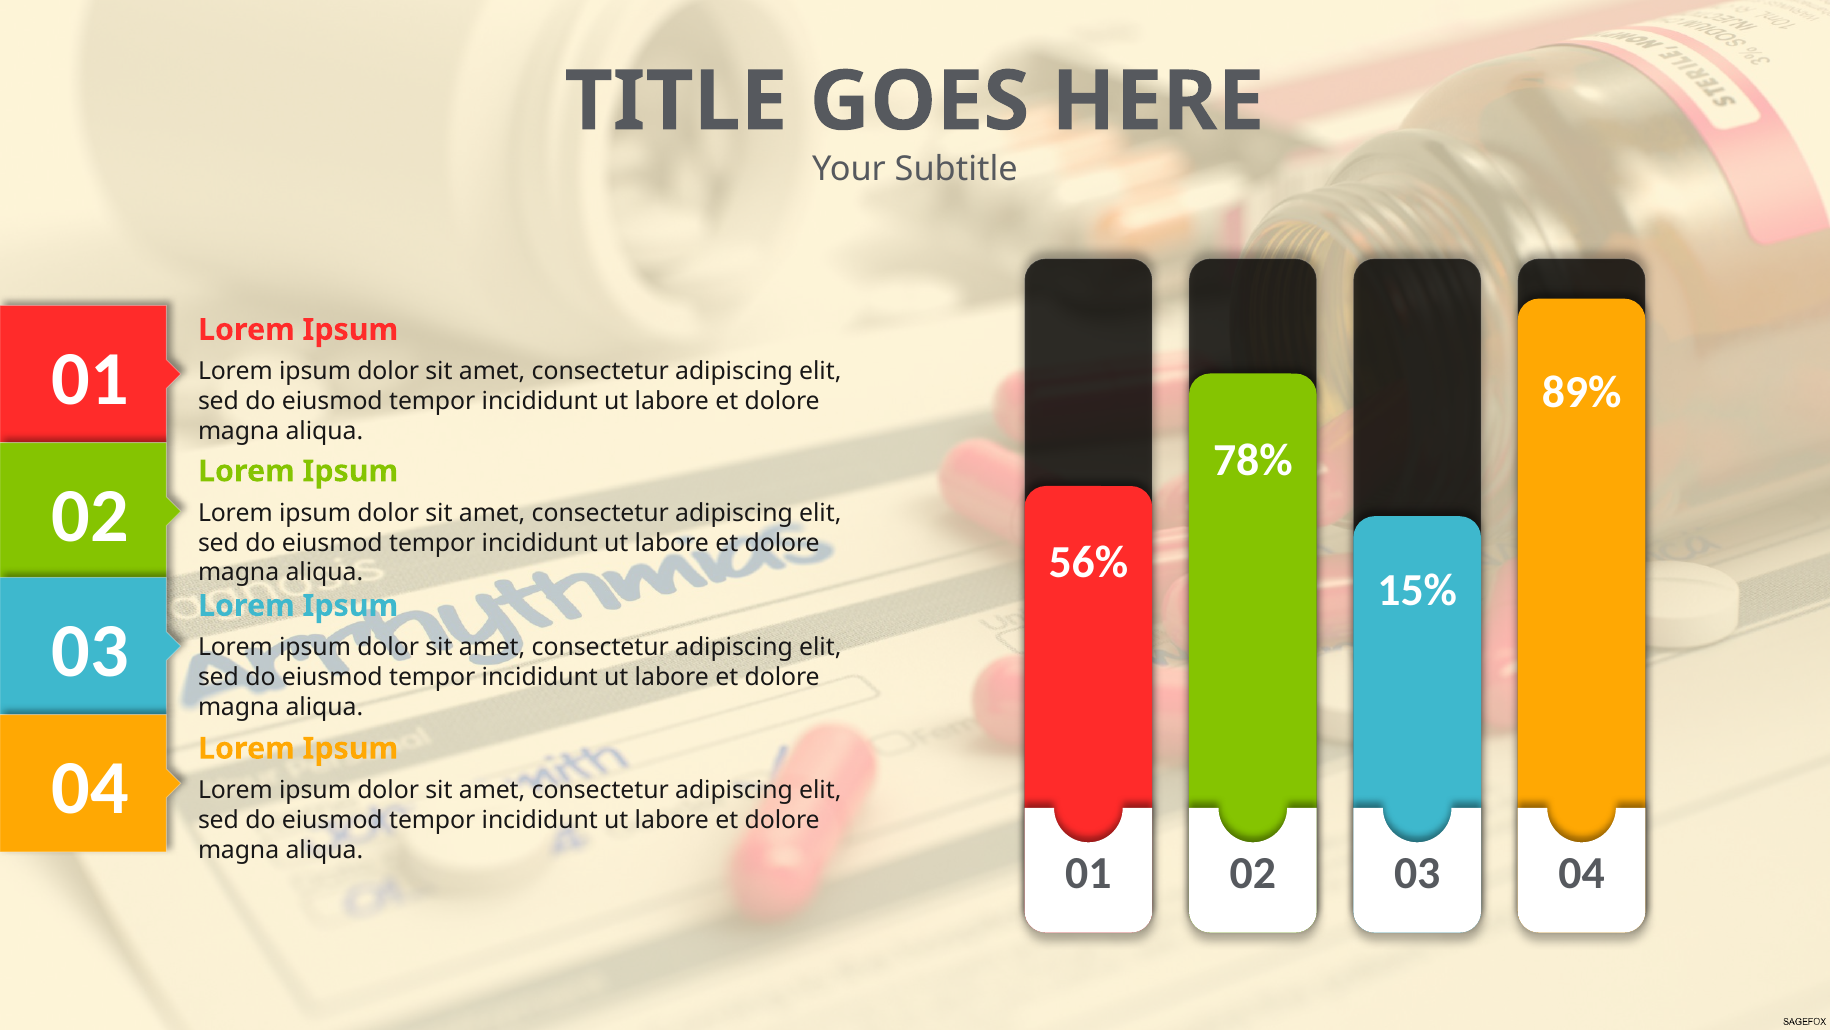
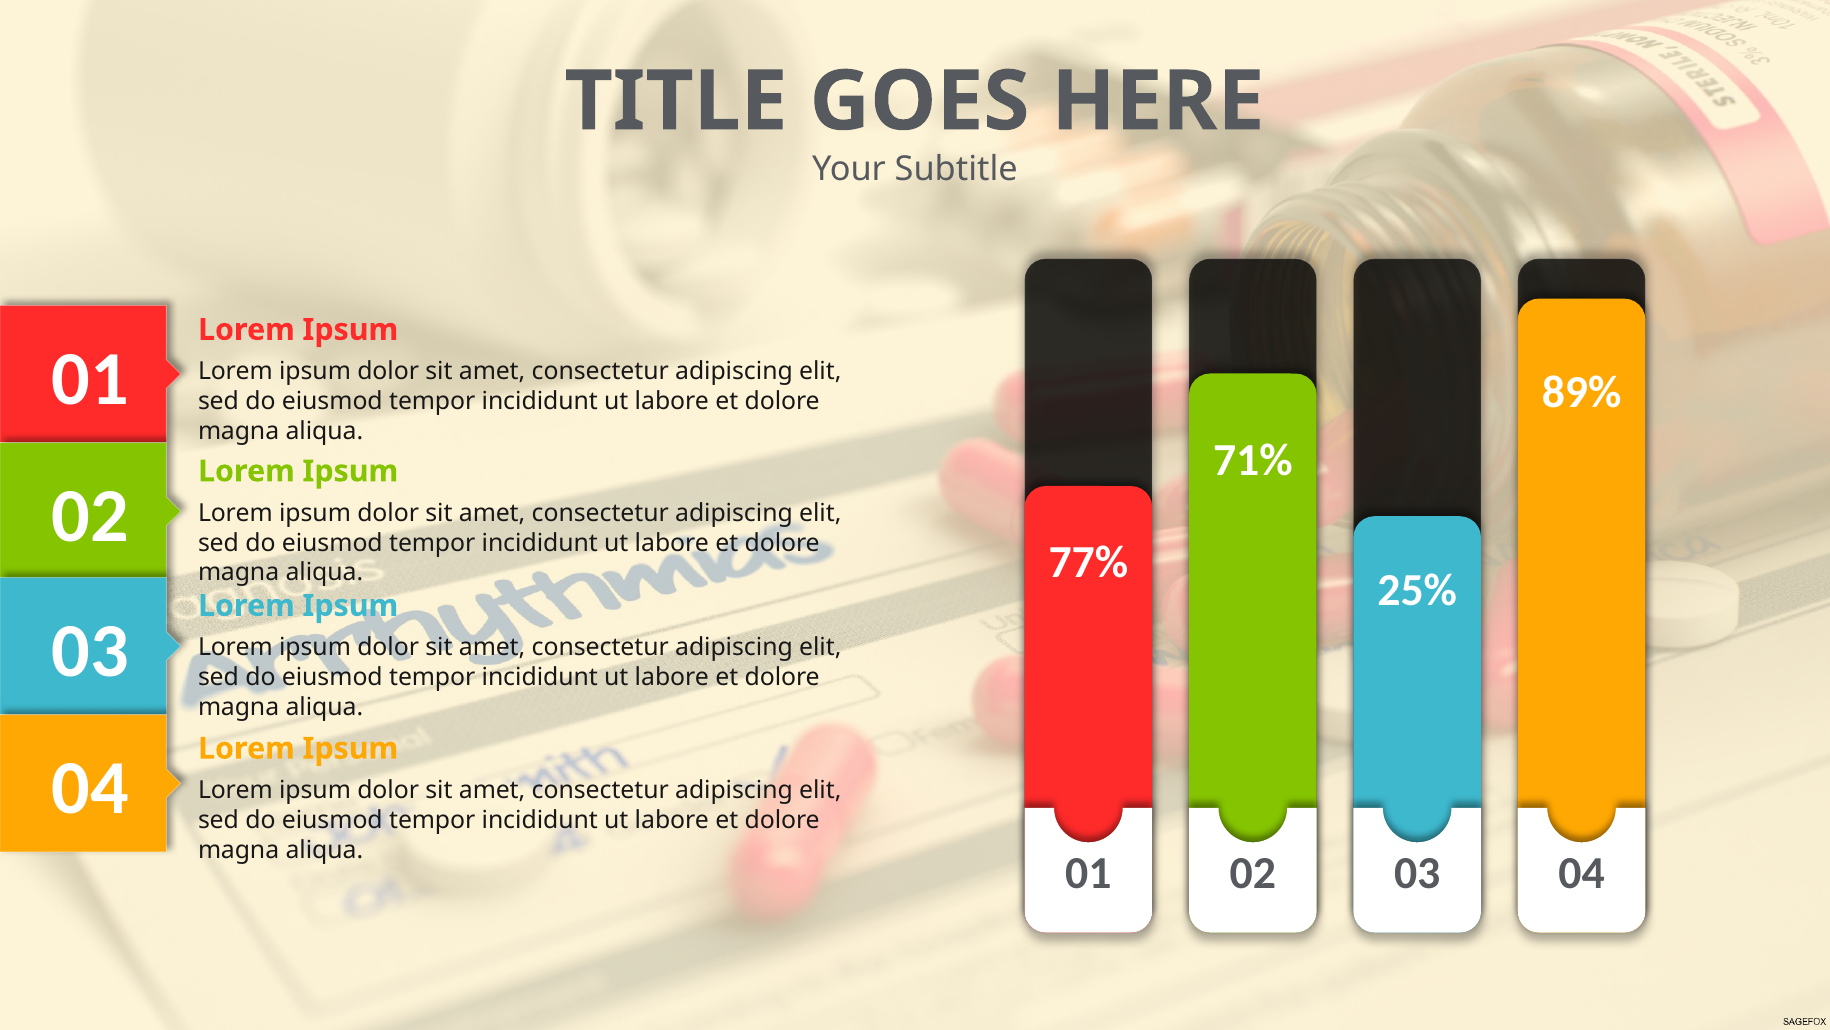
78%: 78% -> 71% (1253, 460)
56%: 56% -> 77% (1088, 562)
15%: 15% -> 25% (1417, 590)
